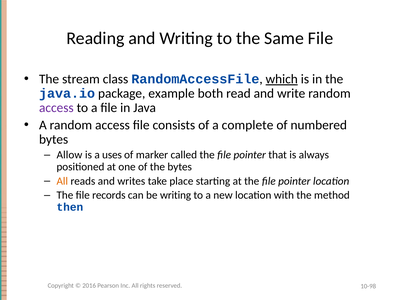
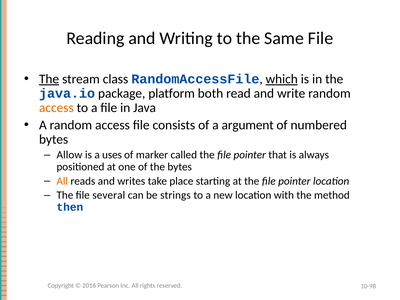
The underline: none -> present (49, 79)
example: example -> platform (172, 94)
access colour: purple -> orange (56, 108)
complete: complete -> argument (248, 125)
records: records -> several (109, 195)
be writing: writing -> strings (175, 195)
